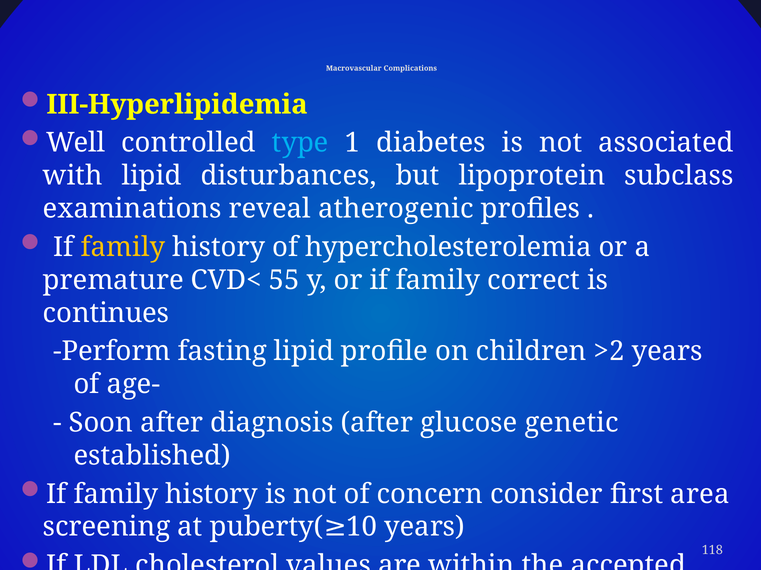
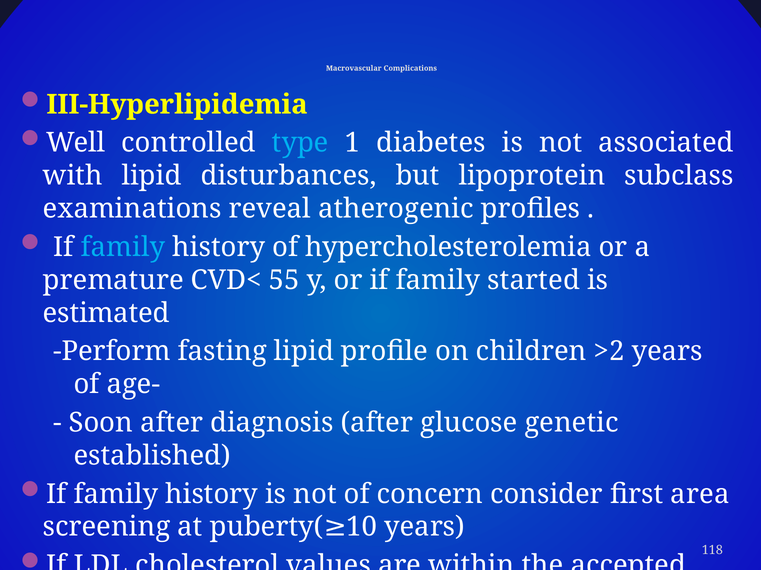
family colour: yellow -> light blue (123, 247)
correct: correct -> started (534, 280)
continues: continues -> estimated (106, 313)
